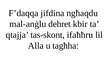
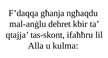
jifdina: jifdina -> għanja (52, 13)
tagħha: tagħha -> kulma (65, 46)
